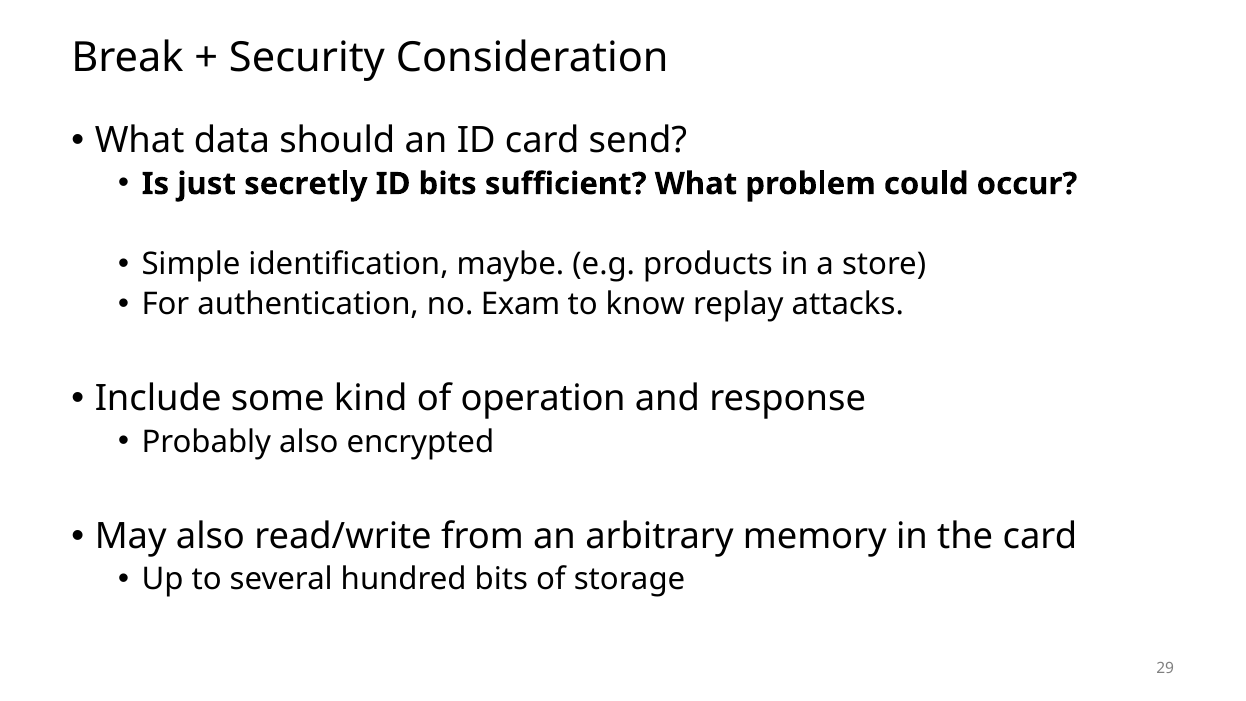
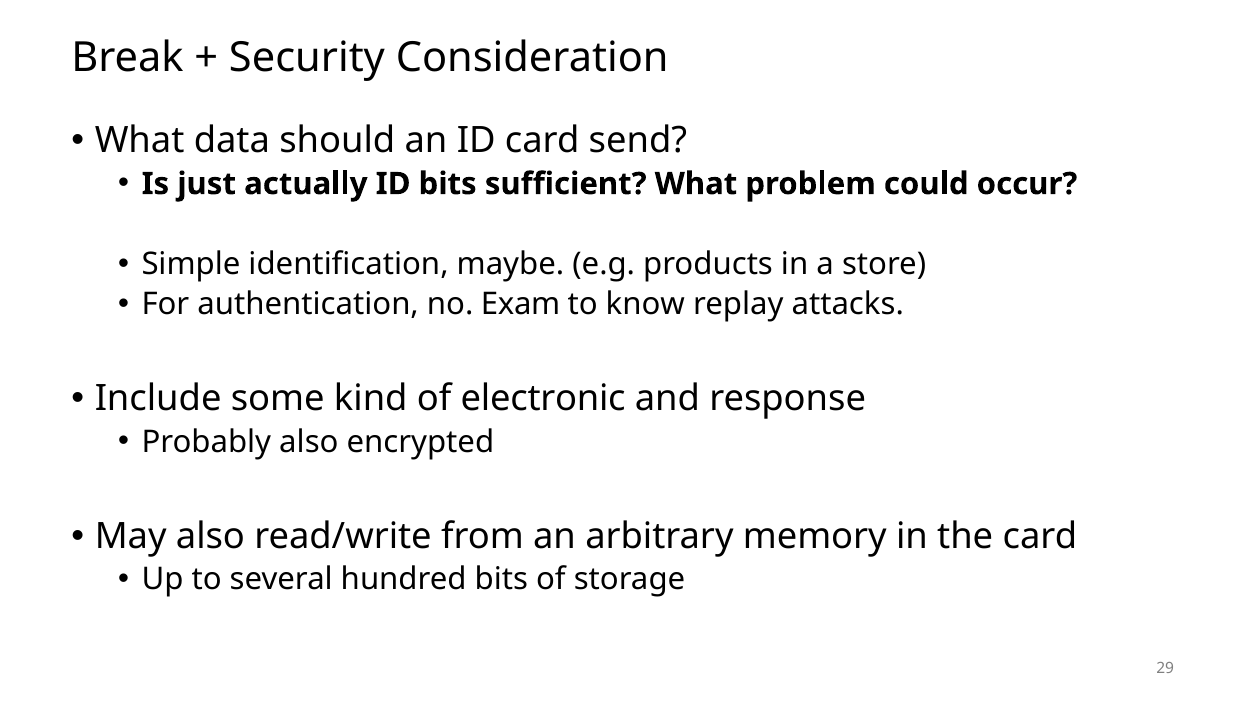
secretly: secretly -> actually (306, 184)
operation: operation -> electronic (543, 399)
